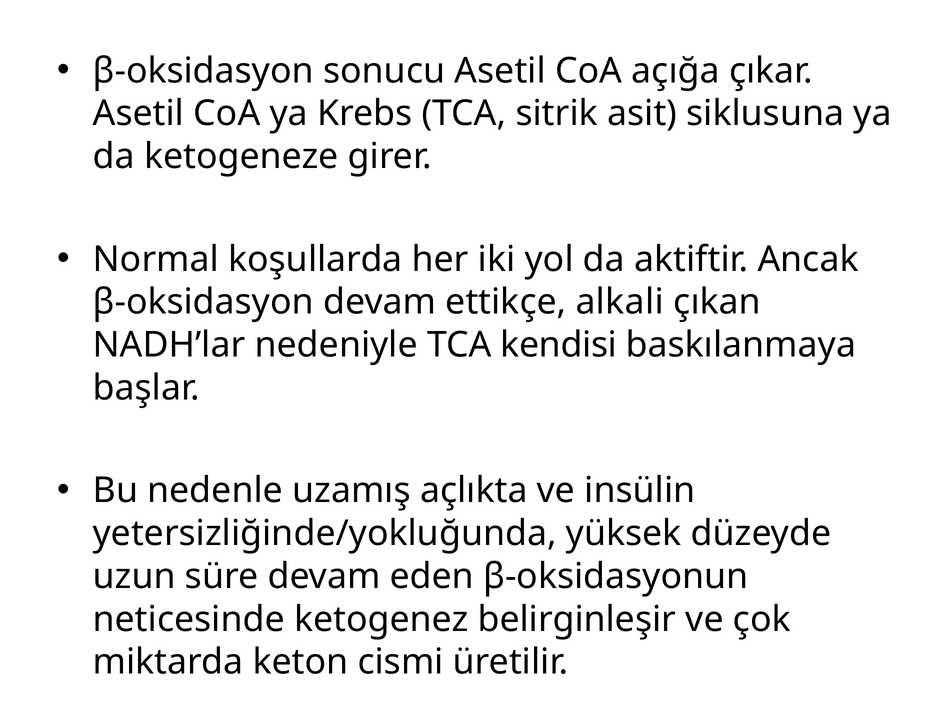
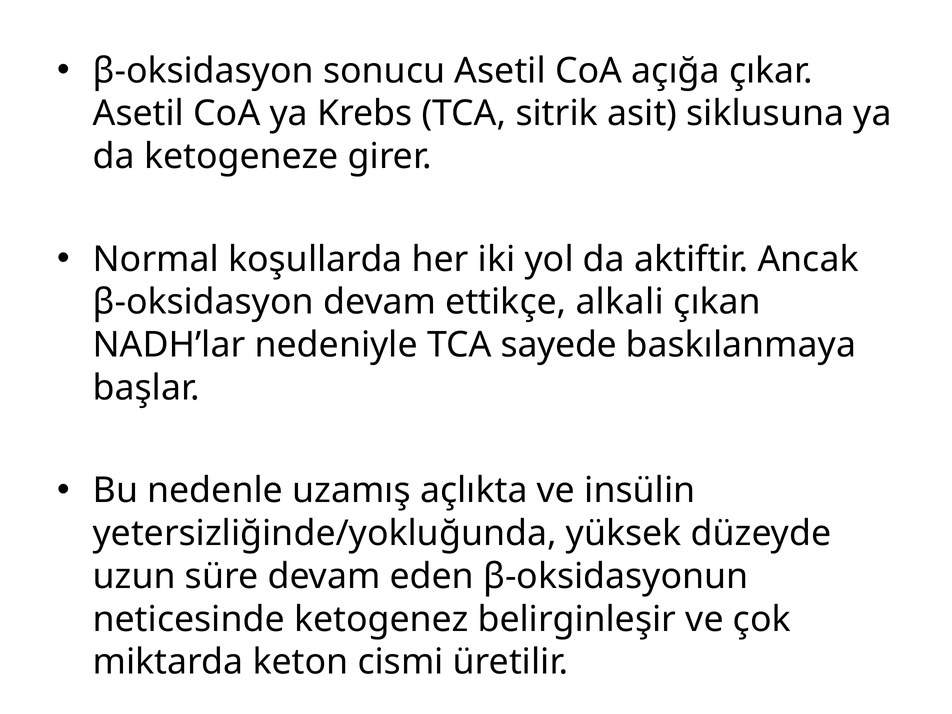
kendisi: kendisi -> sayede (559, 345)
